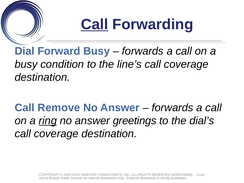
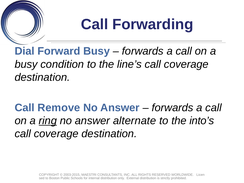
Call underline: present -> none (95, 24)
greetings: greetings -> alternate (135, 121)
dial’s: dial’s -> into’s (202, 121)
